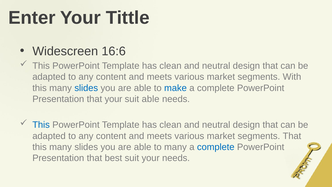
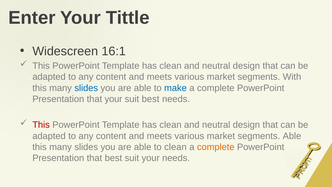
16:6: 16:6 -> 16:1 (114, 51)
suit able: able -> best (151, 99)
This colour: blue -> red (41, 125)
segments That: That -> Able (292, 136)
to many: many -> clean (175, 147)
complete colour: blue -> orange (216, 147)
